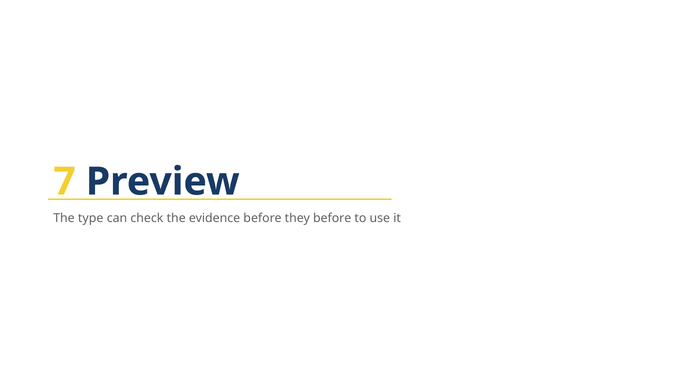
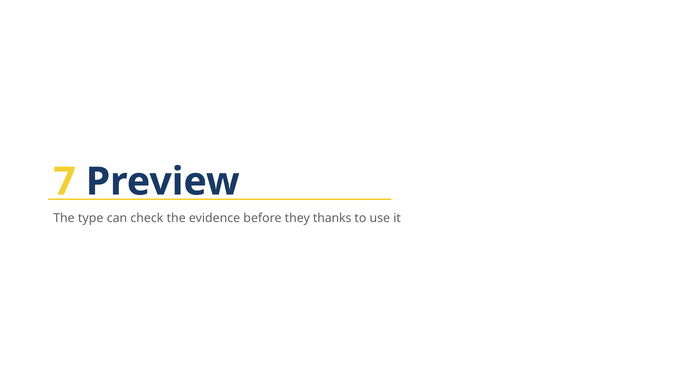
they before: before -> thanks (332, 218)
